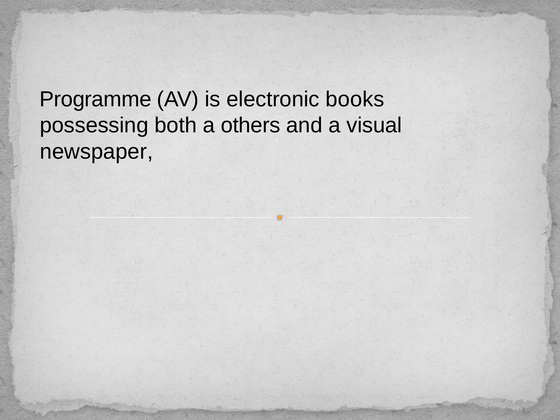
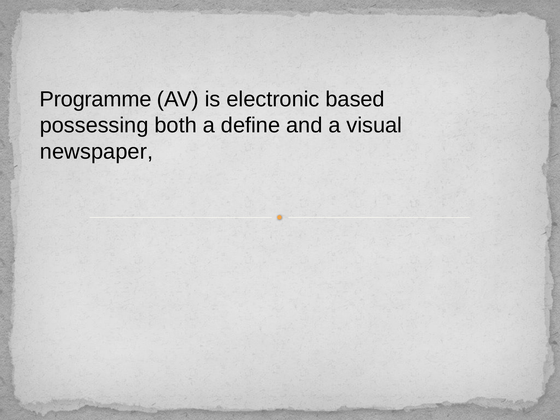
books: books -> based (355, 99)
others: others -> define (251, 125)
